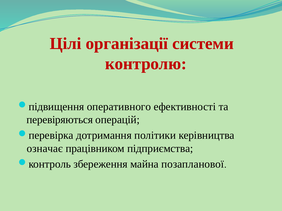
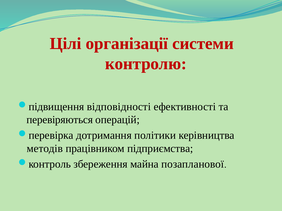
оперативного: оперативного -> відповідності (119, 107)
означає: означає -> методів (45, 149)
